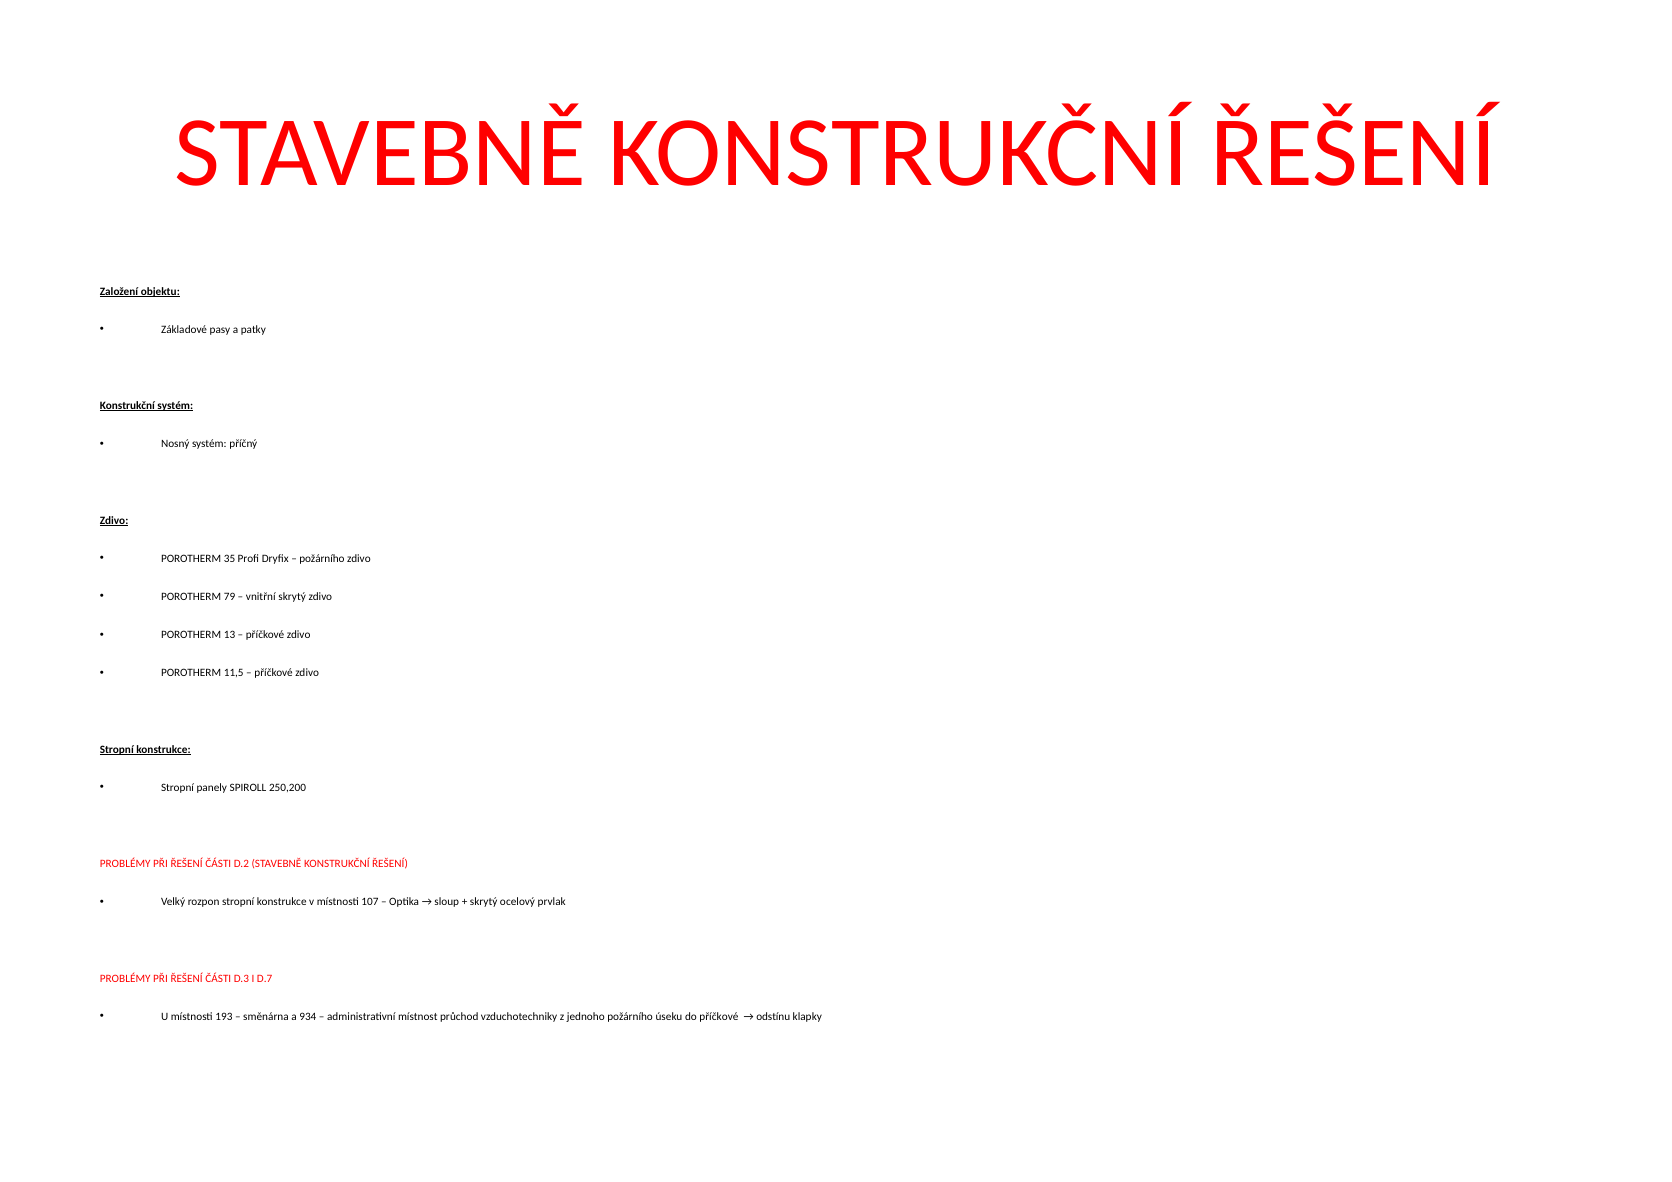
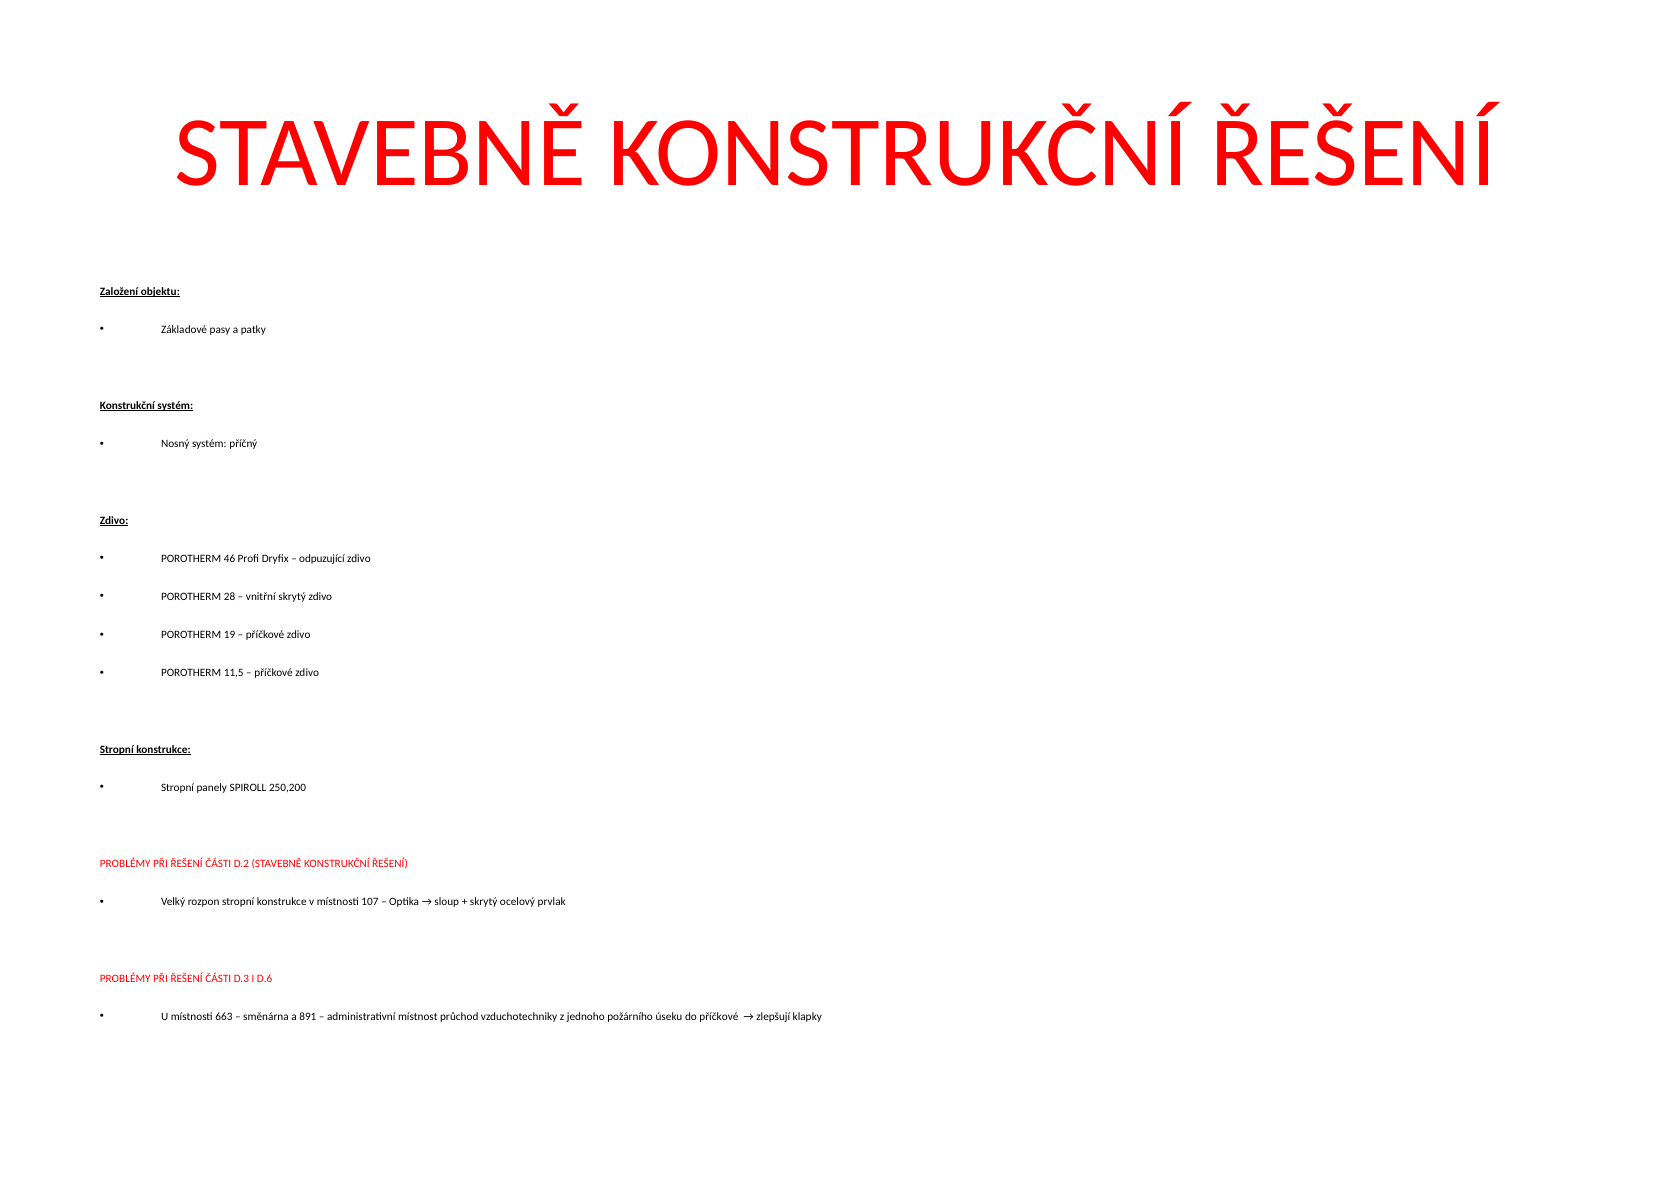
35: 35 -> 46 (230, 559)
požárního: požárního -> odpuzující (322, 559)
79: 79 -> 28 (230, 597)
13: 13 -> 19 (230, 635)
D.7: D.7 -> D.6 (265, 979)
193: 193 -> 663 (224, 1017)
934: 934 -> 891 (308, 1017)
odstínu: odstínu -> zlepšují (773, 1017)
